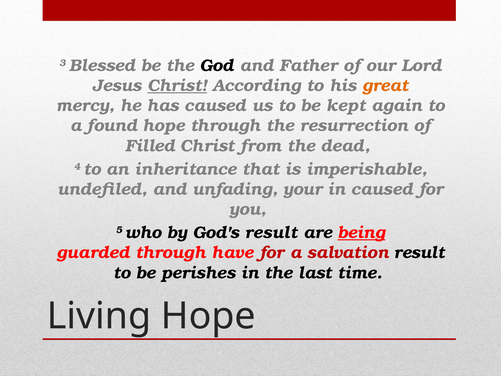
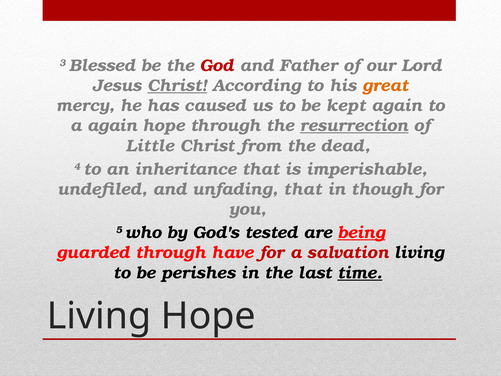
God colour: black -> red (217, 66)
a found: found -> again (112, 126)
resurrection underline: none -> present (354, 126)
Filled: Filled -> Little (150, 146)
unfading your: your -> that (303, 189)
in caused: caused -> though (382, 189)
God's result: result -> tested (271, 233)
salvation result: result -> living (419, 253)
time underline: none -> present (360, 273)
